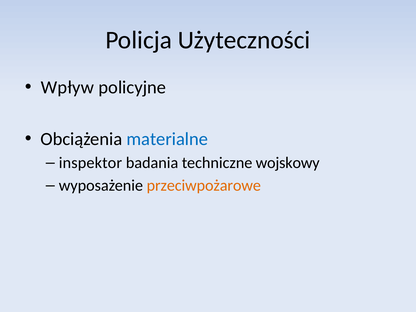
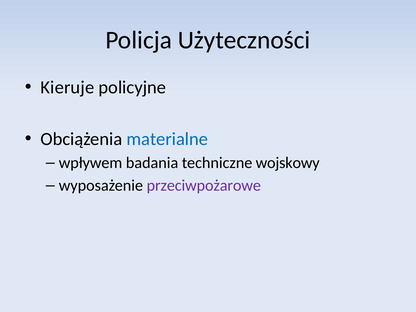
Wpływ: Wpływ -> Kieruje (67, 87)
inspektor: inspektor -> wpływem (91, 163)
przeciwpożarowe colour: orange -> purple (204, 186)
